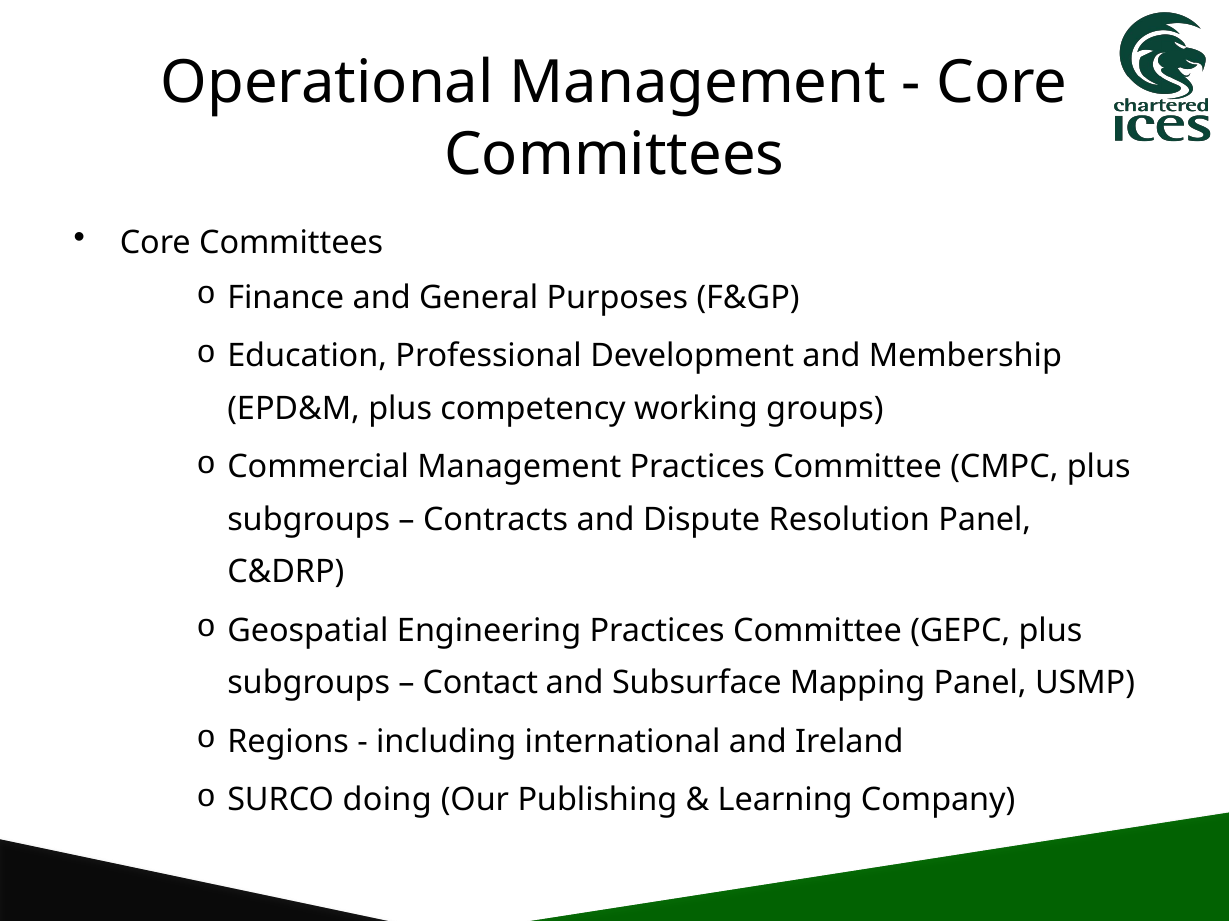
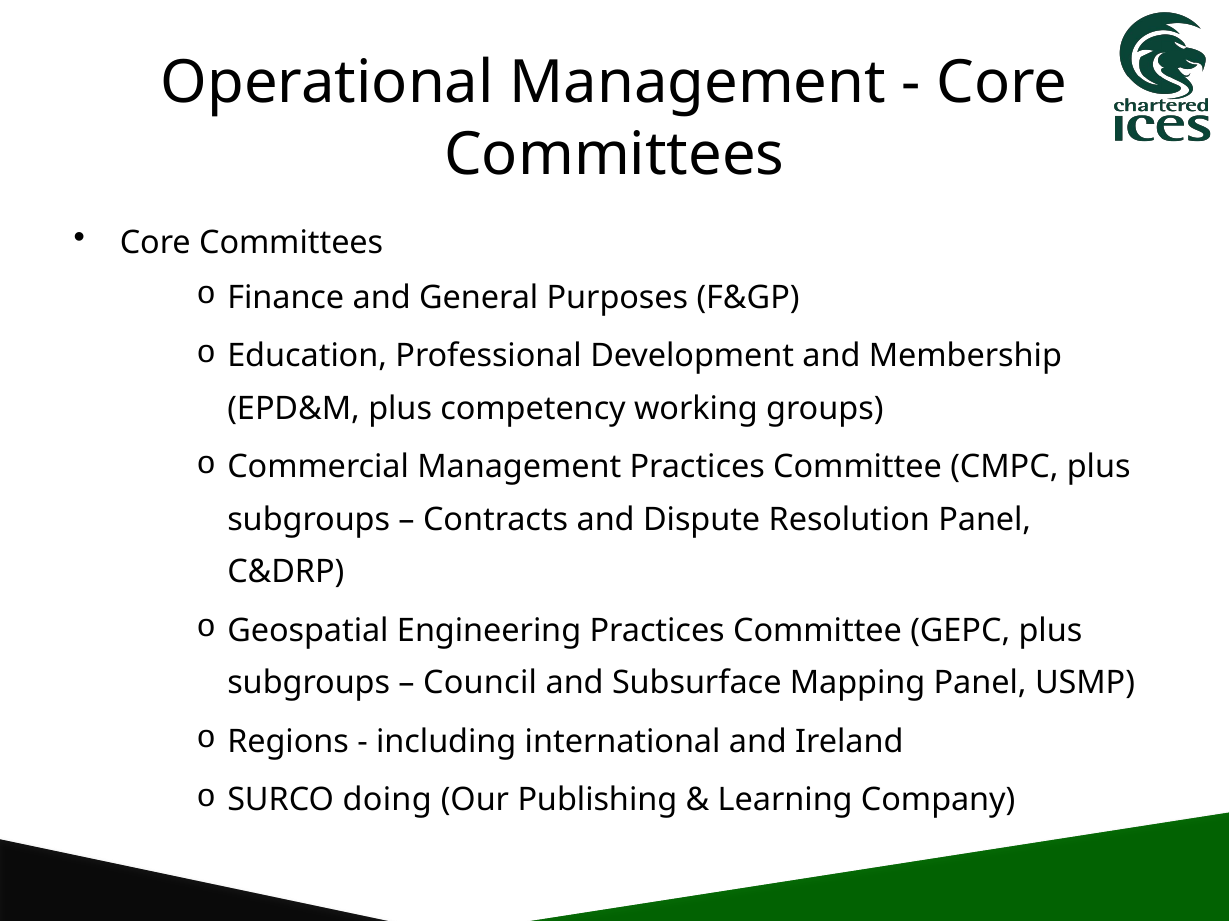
Contact: Contact -> Council (480, 683)
